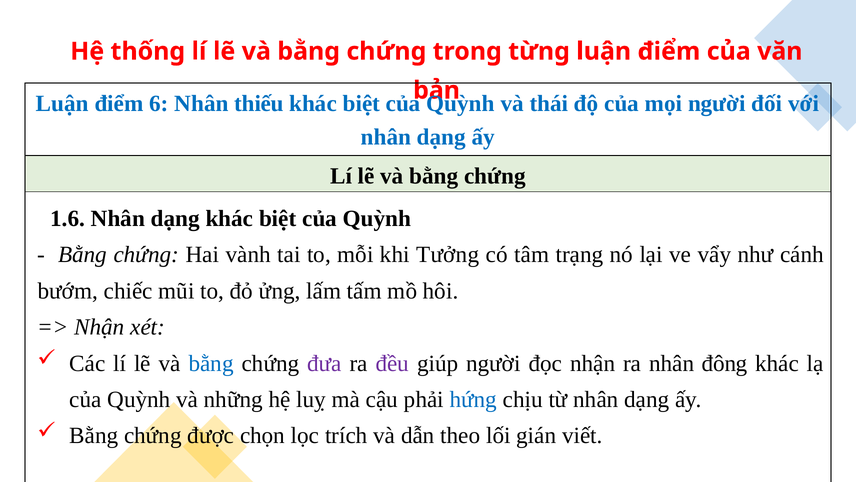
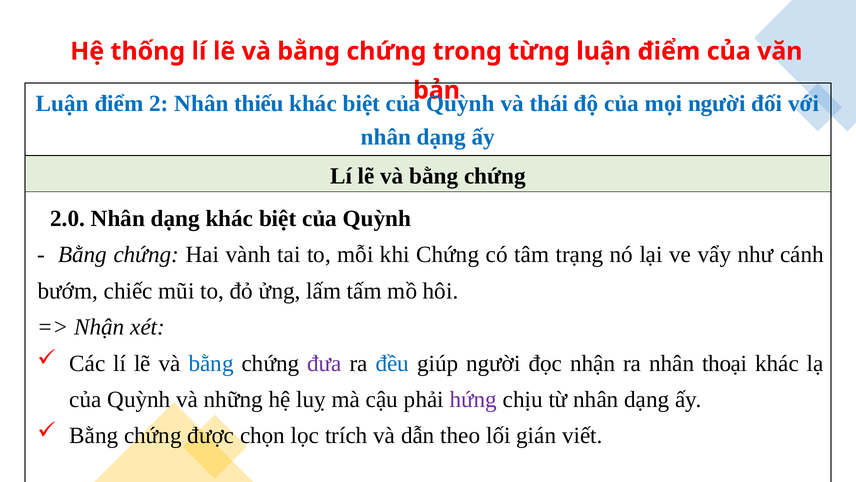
6: 6 -> 2 (159, 104)
1.6: 1.6 -> 2.0 (68, 218)
khi Tưởng: Tưởng -> Chứng (448, 255)
đều colour: purple -> blue (392, 363)
đông: đông -> thoại (725, 363)
hứng colour: blue -> purple (473, 399)
